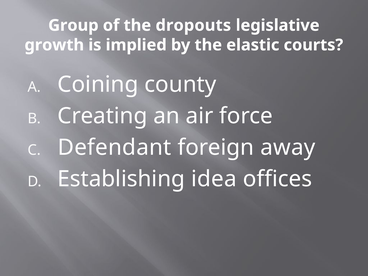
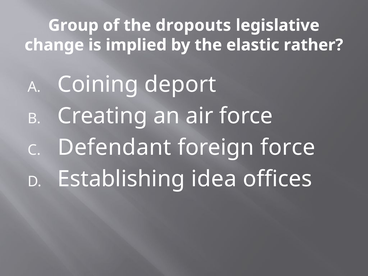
growth: growth -> change (54, 45)
courts: courts -> rather (313, 45)
county: county -> deport (180, 84)
foreign away: away -> force (288, 147)
